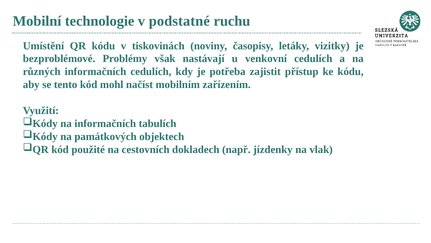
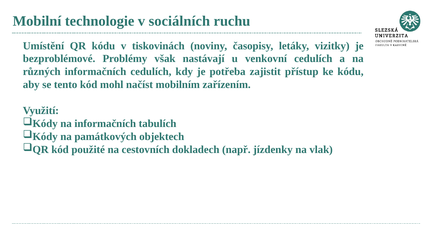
podstatné: podstatné -> sociálních (179, 21)
